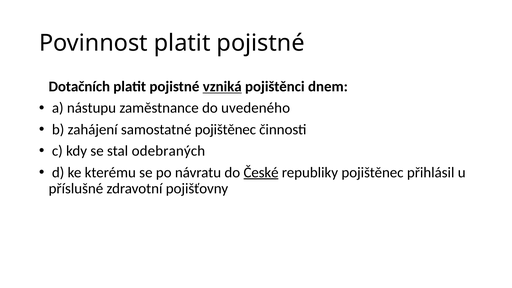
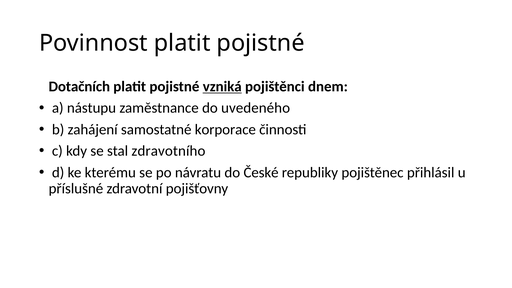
samostatné pojištěnec: pojištěnec -> korporace (225, 130)
odebraných: odebraných -> zdravotního (168, 151)
České underline: present -> none (261, 172)
